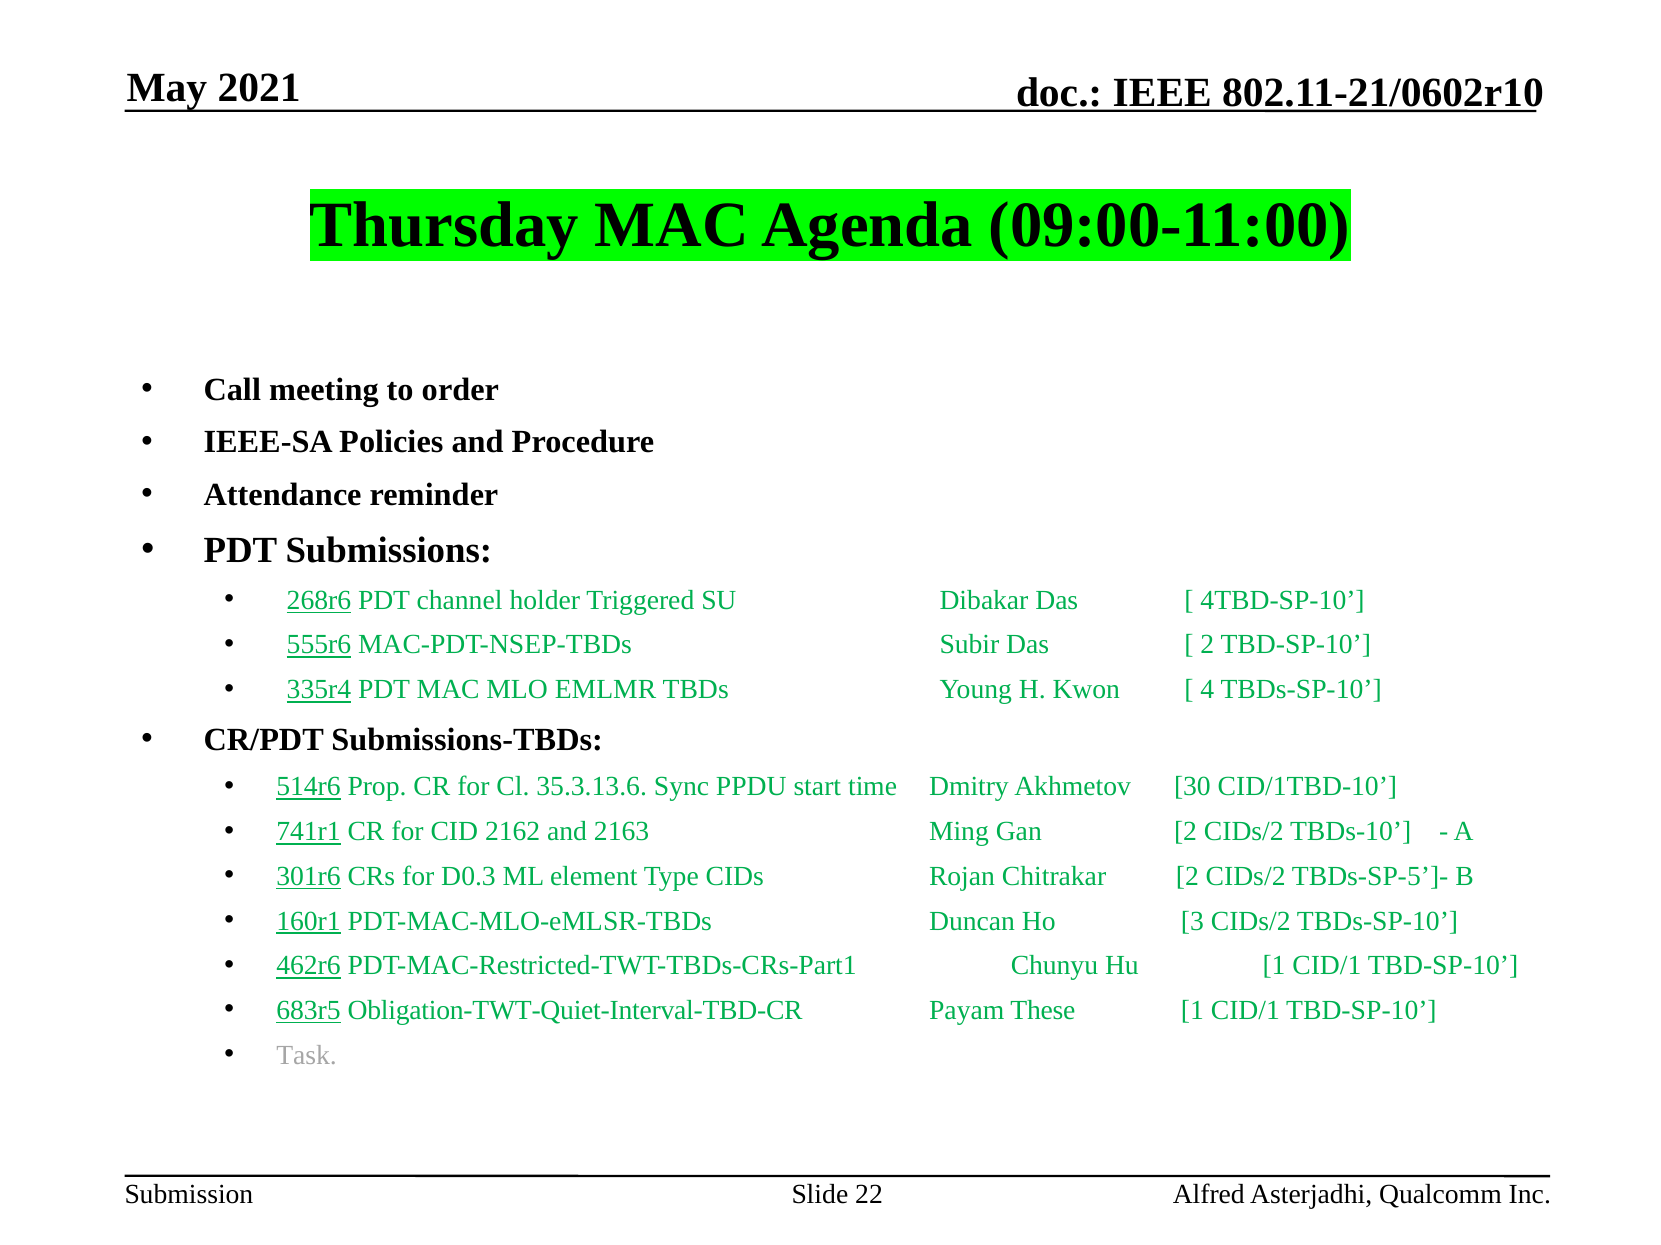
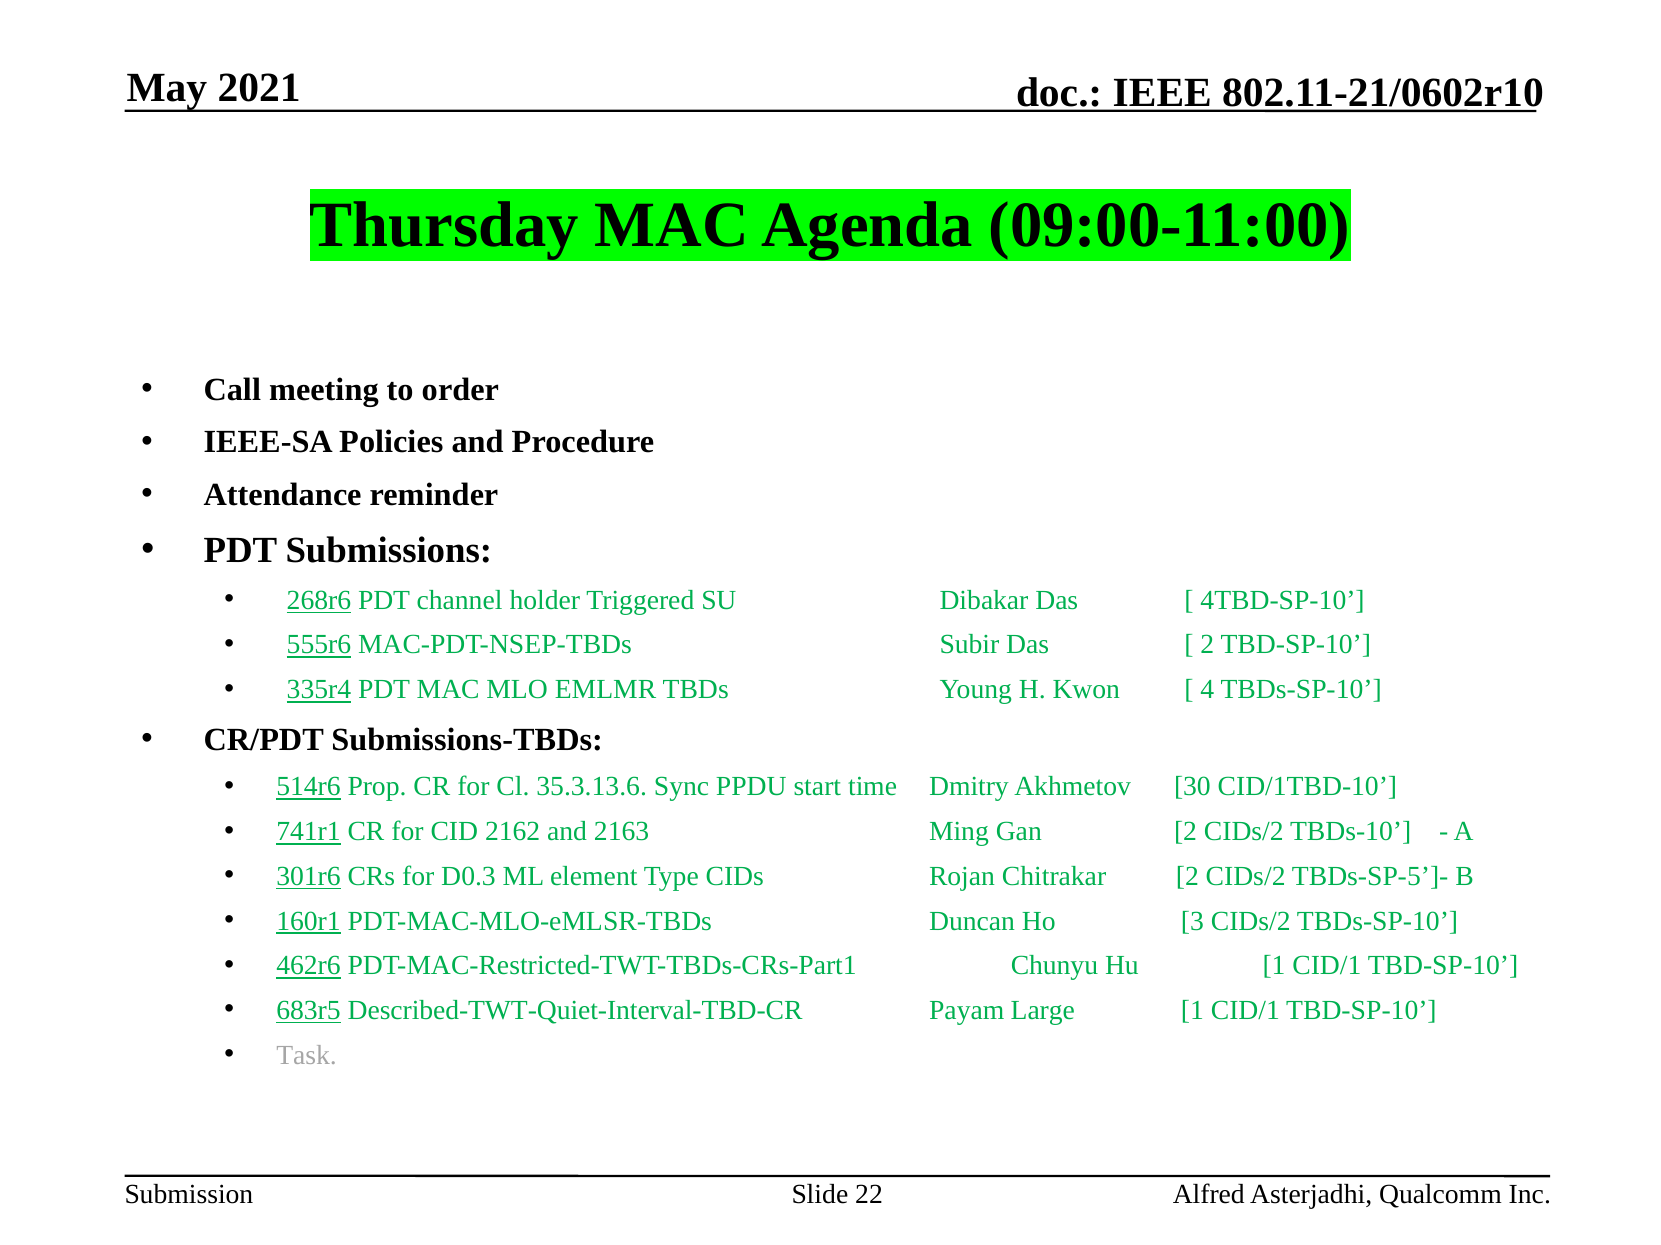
Obligation-TWT-Quiet-Interval-TBD-CR: Obligation-TWT-Quiet-Interval-TBD-CR -> Described-TWT-Quiet-Interval-TBD-CR (575, 1011)
These: These -> Large (1043, 1011)
